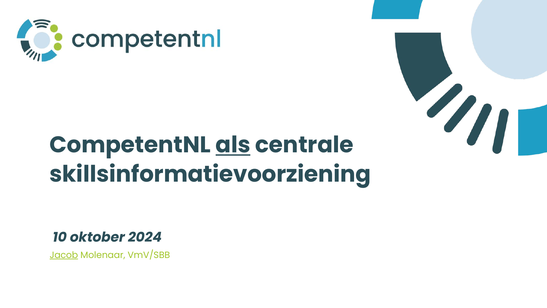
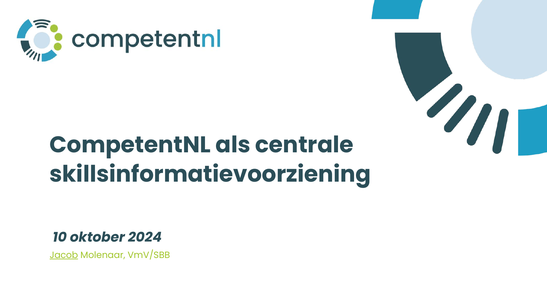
als underline: present -> none (233, 145)
